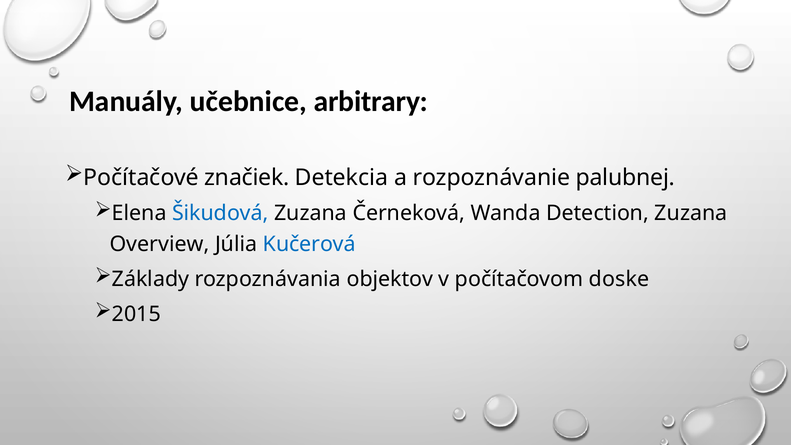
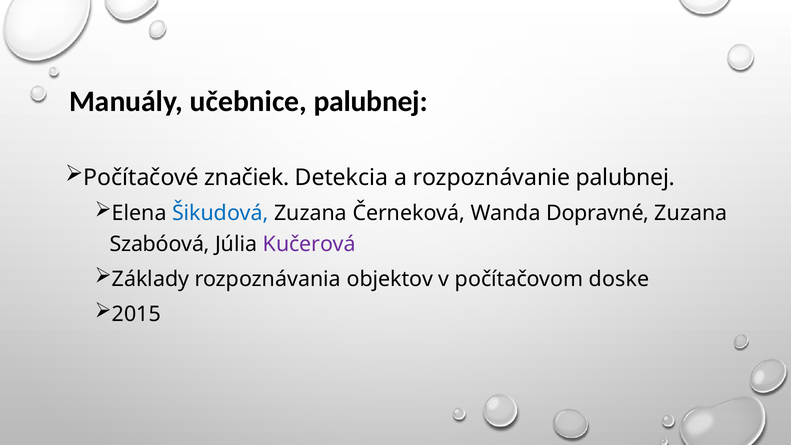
učebnice arbitrary: arbitrary -> palubnej (371, 102)
Detection: Detection -> Dopravné (598, 213)
Overview: Overview -> Szabóová (160, 244)
Kučerová colour: blue -> purple (309, 244)
